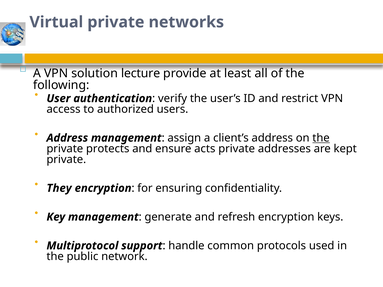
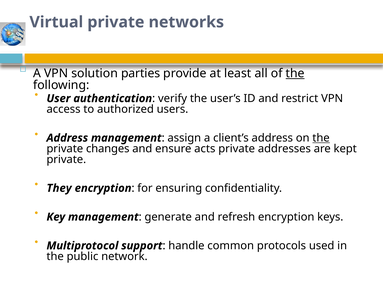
lecture: lecture -> parties (141, 73)
the underline: none -> present (295, 73)
protects: protects -> changes (108, 149)
